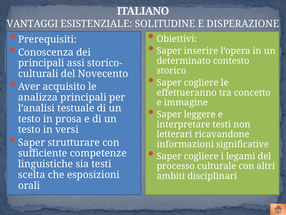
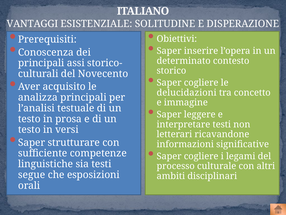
effettueranno: effettueranno -> delucidazioni (187, 92)
scelta: scelta -> segue (32, 174)
